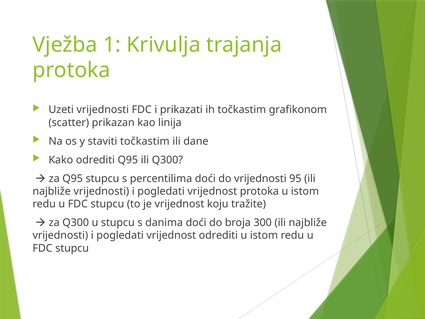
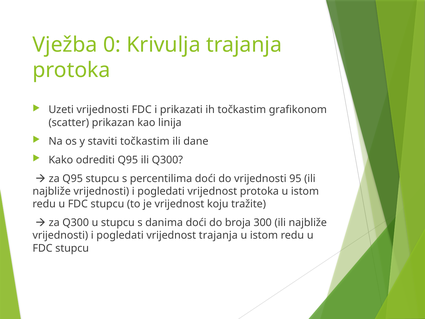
1: 1 -> 0 (112, 45)
vrijednost odrediti: odrediti -> trajanja (218, 235)
